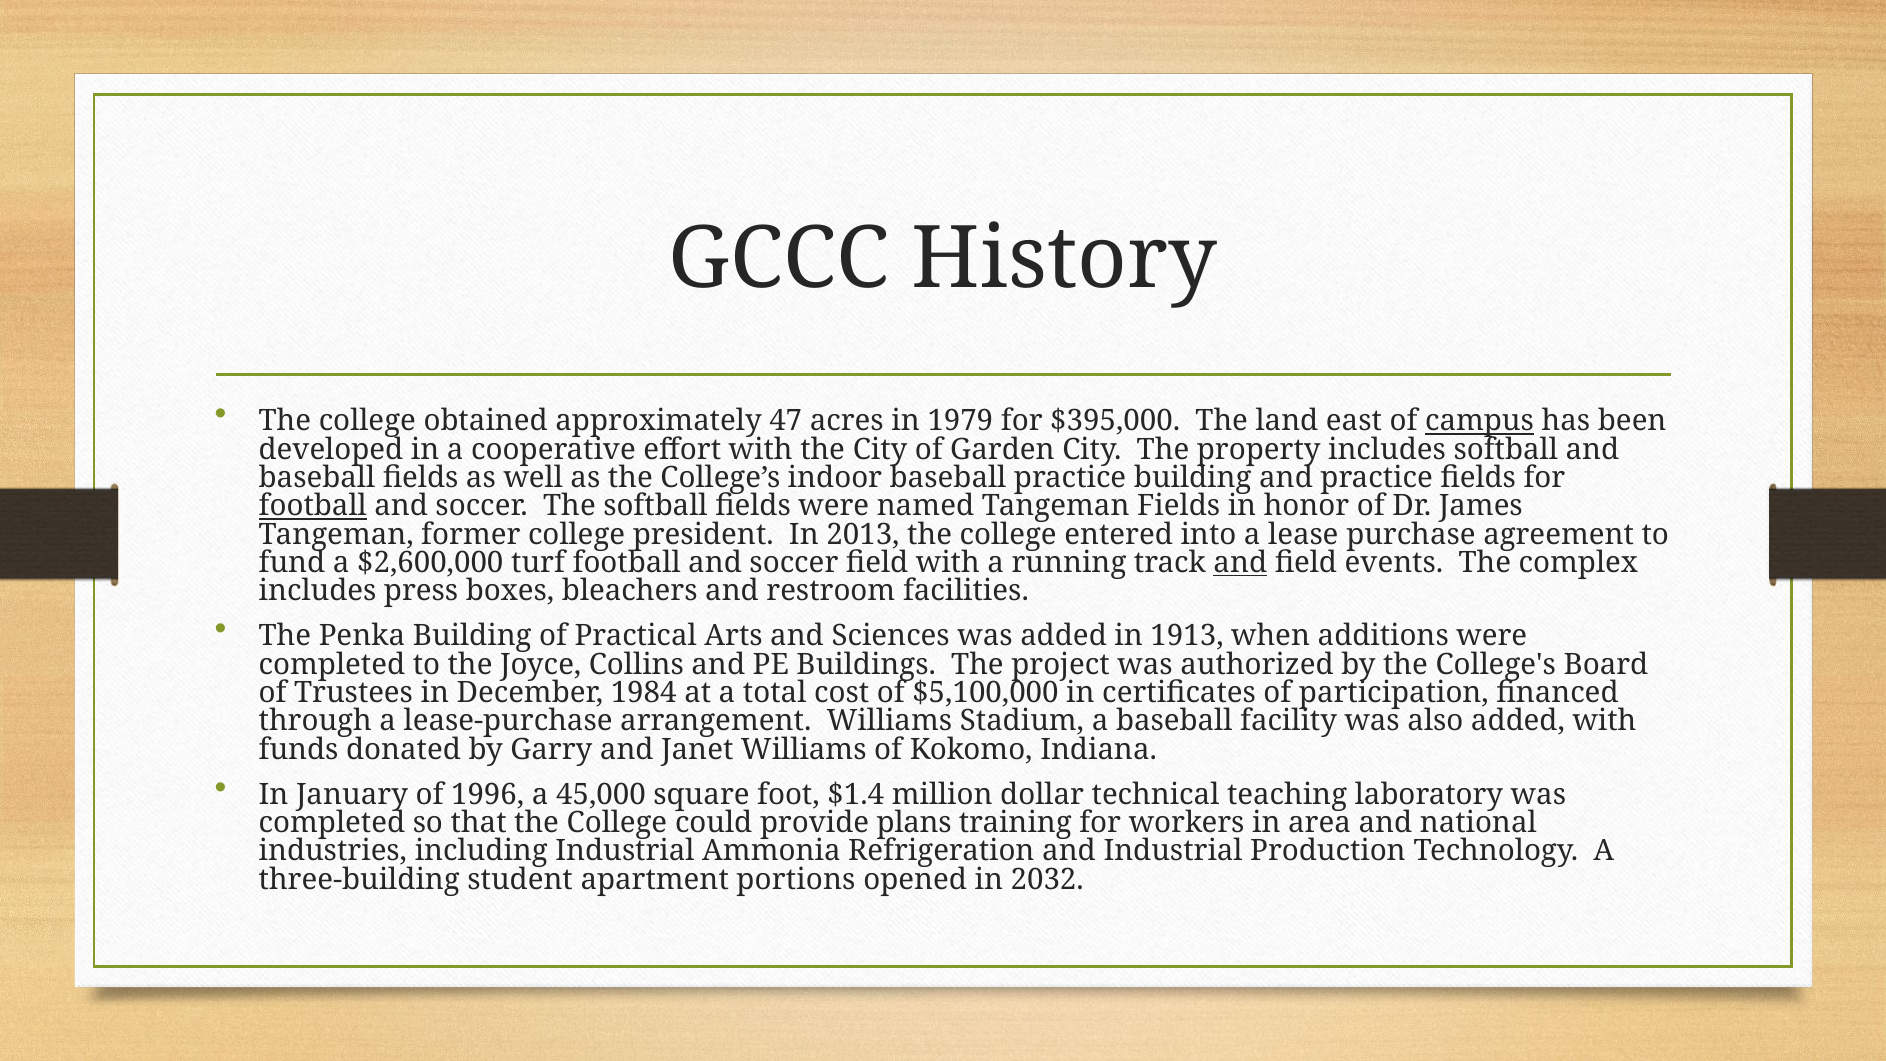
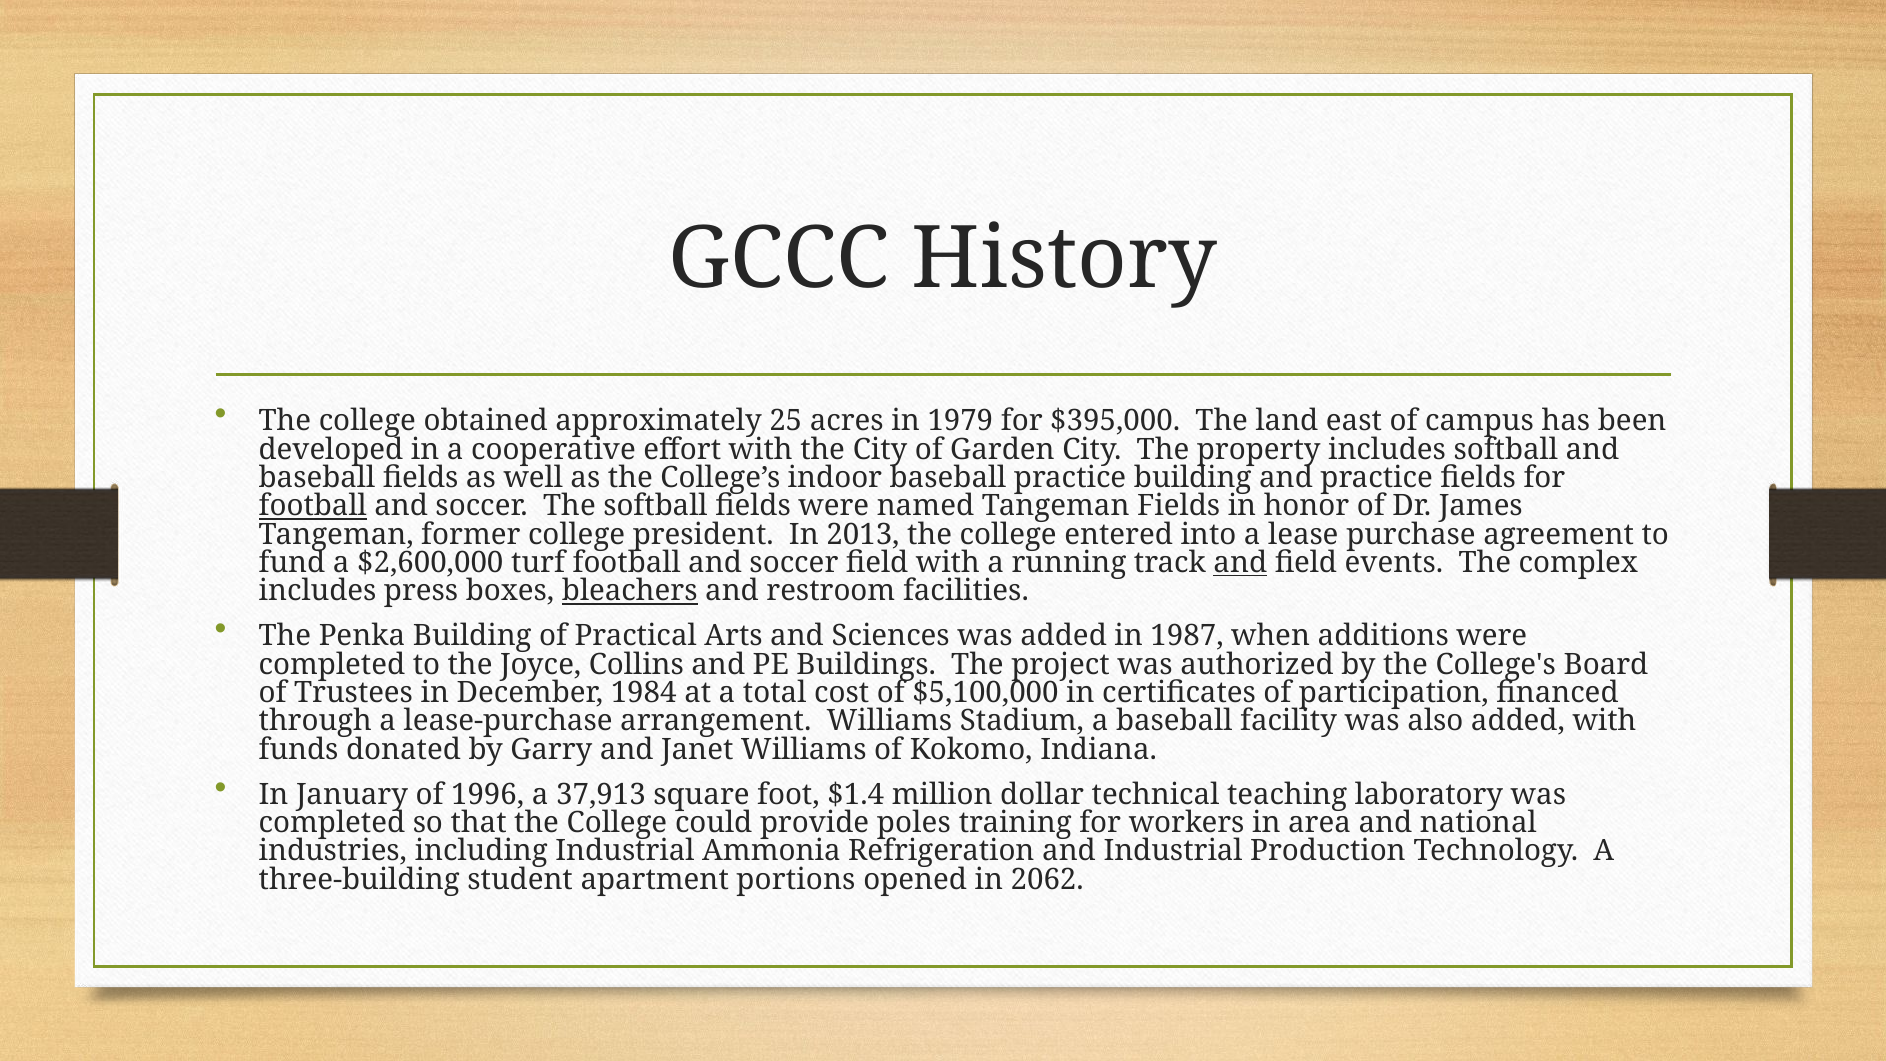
47: 47 -> 25 (786, 421)
campus underline: present -> none (1479, 421)
bleachers underline: none -> present (630, 591)
1913: 1913 -> 1987 (1187, 636)
45,000: 45,000 -> 37,913 (601, 795)
plans: plans -> poles (914, 823)
2032: 2032 -> 2062 (1047, 879)
